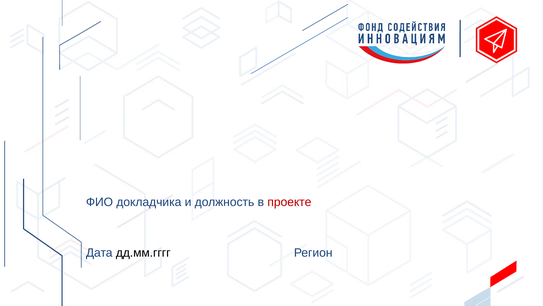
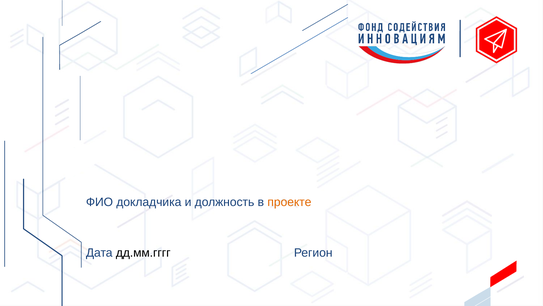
проекте colour: red -> orange (289, 202)
